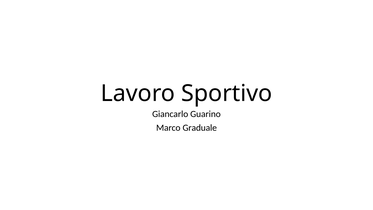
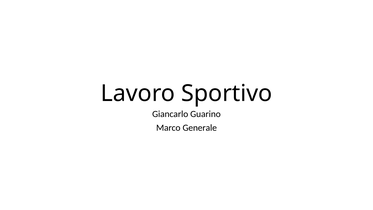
Graduale: Graduale -> Generale (200, 128)
